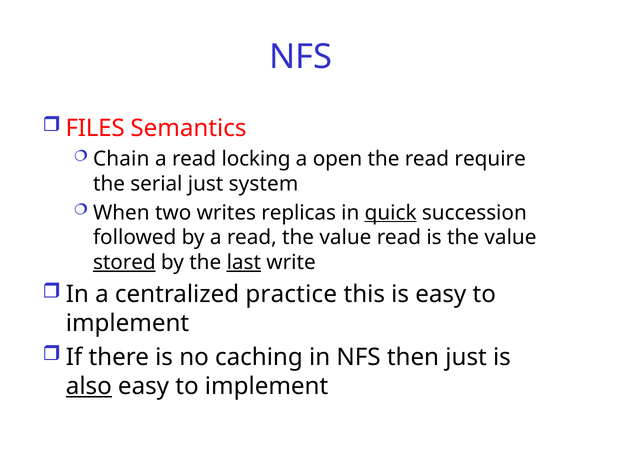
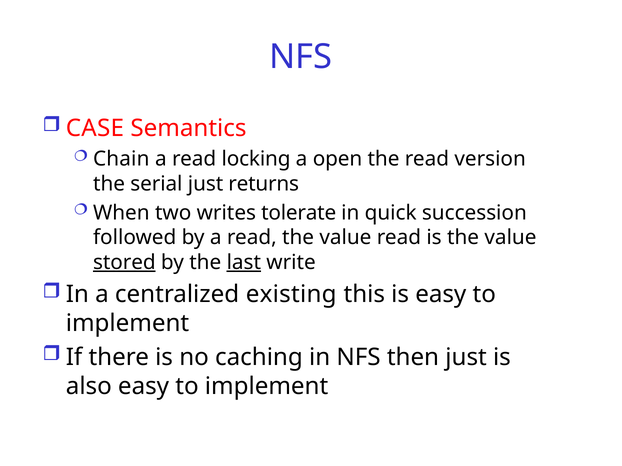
FILES: FILES -> CASE (95, 128)
require: require -> version (490, 159)
system: system -> returns (264, 184)
replicas: replicas -> tolerate (299, 213)
quick underline: present -> none (391, 213)
practice: practice -> existing (291, 295)
also underline: present -> none (89, 387)
